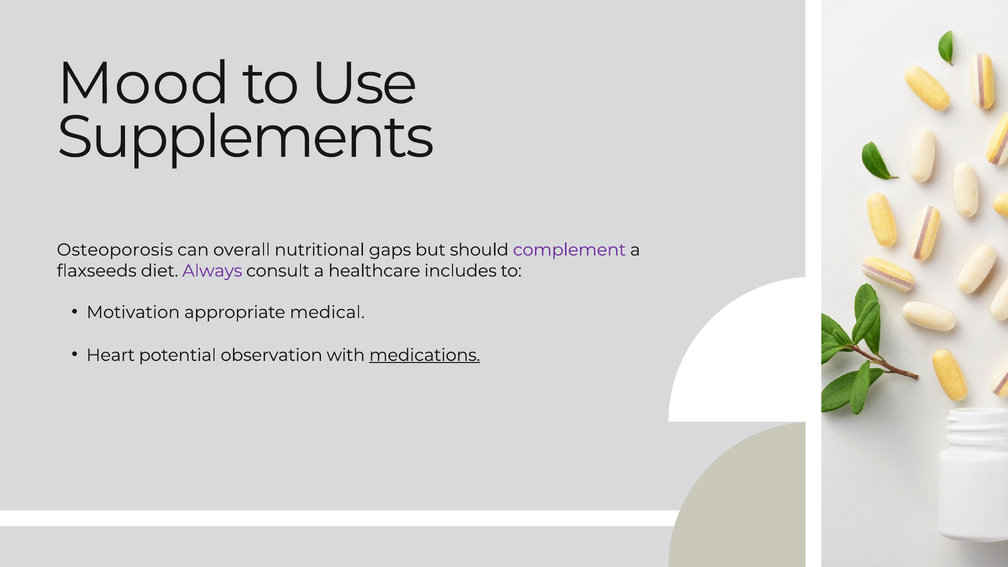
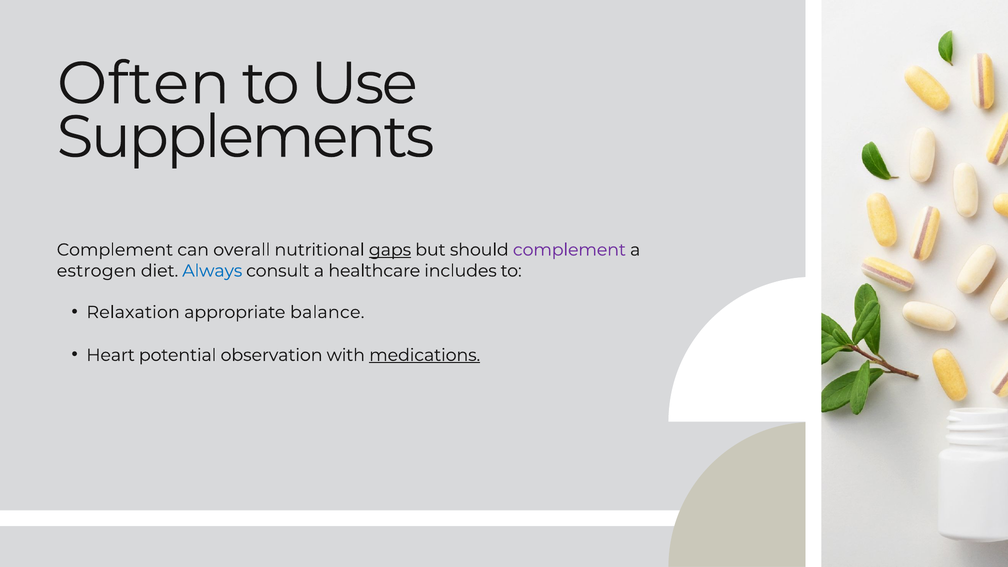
Mood: Mood -> Often (144, 84)
Osteoporosis: Osteoporosis -> Complement (115, 250)
gaps underline: none -> present (390, 250)
flaxseeds: flaxseeds -> estrogen (97, 271)
Always colour: purple -> blue (212, 271)
Motivation: Motivation -> Relaxation (133, 312)
medical: medical -> balance (327, 312)
